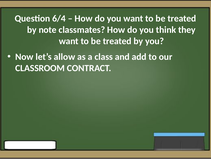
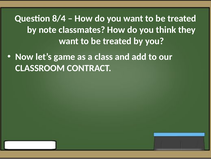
6/4: 6/4 -> 8/4 (59, 18)
allow: allow -> game (65, 57)
